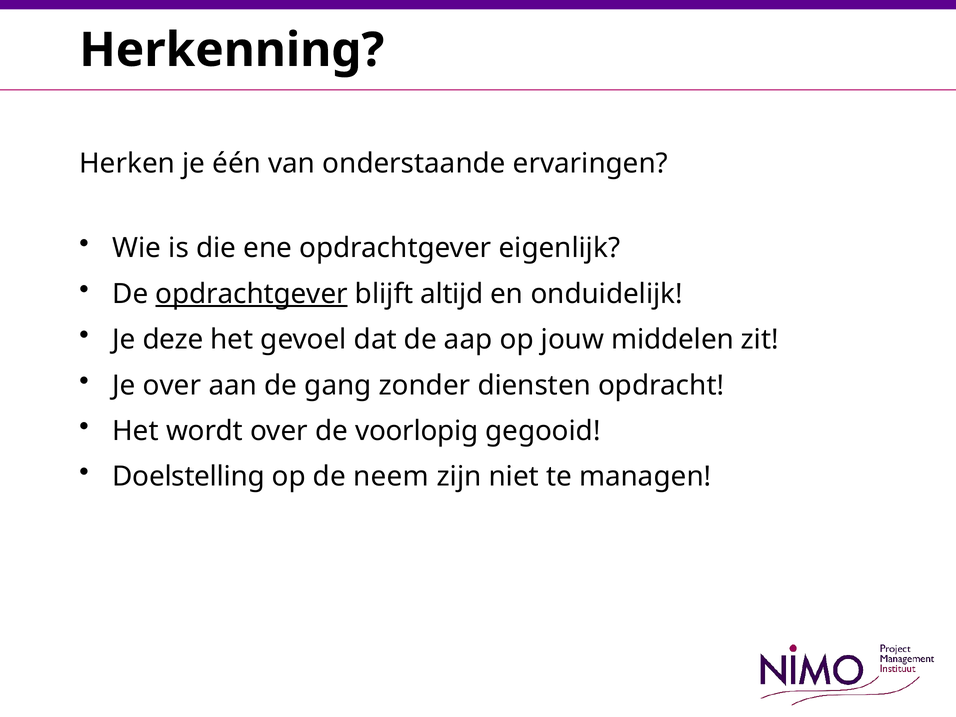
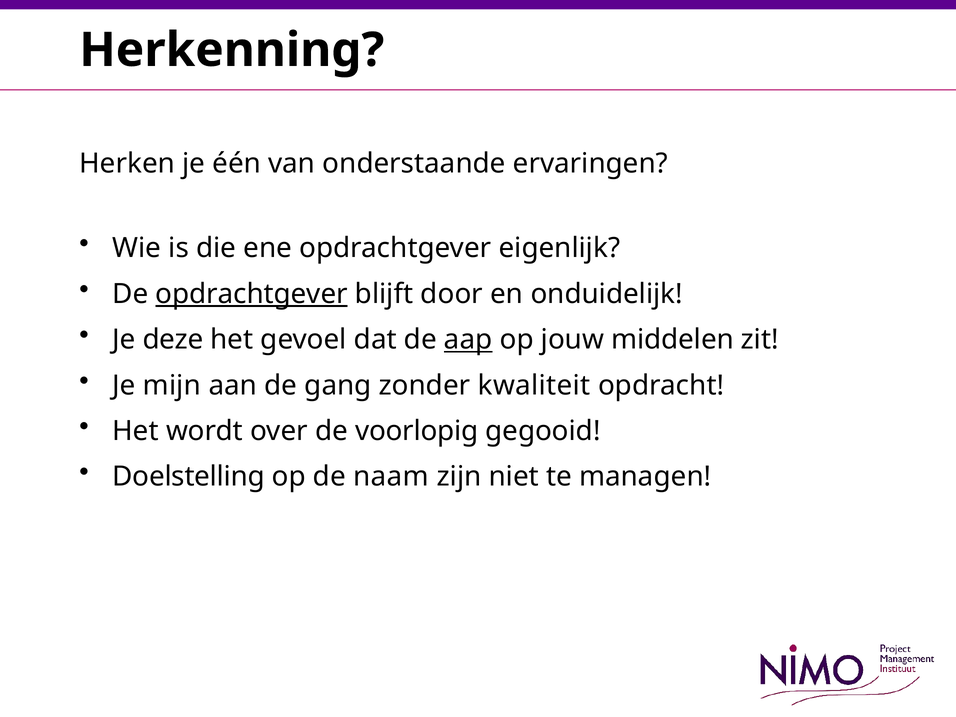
altijd: altijd -> door (452, 294)
aap underline: none -> present (468, 340)
Je over: over -> mijn (172, 385)
diensten: diensten -> kwaliteit (534, 385)
neem: neem -> naam (391, 477)
